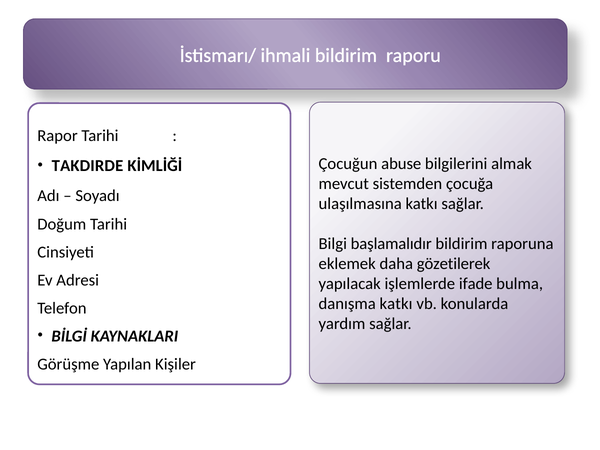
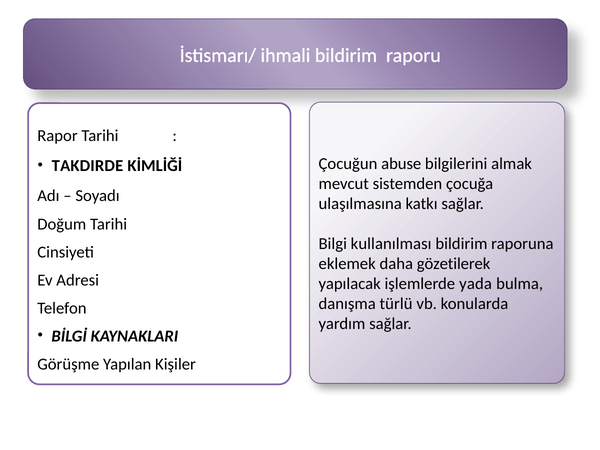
başlamalıdır: başlamalıdır -> kullanılması (391, 244)
ifade: ifade -> yada (476, 284)
danışma katkı: katkı -> türlü (396, 304)
